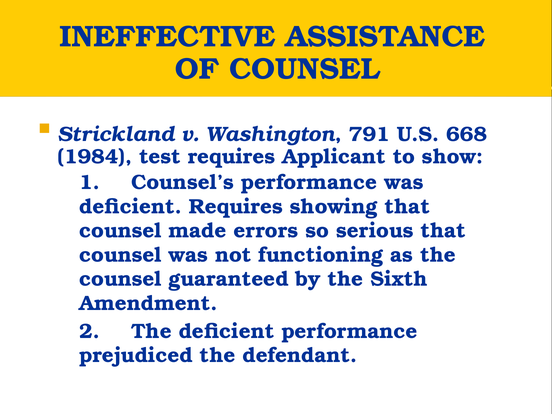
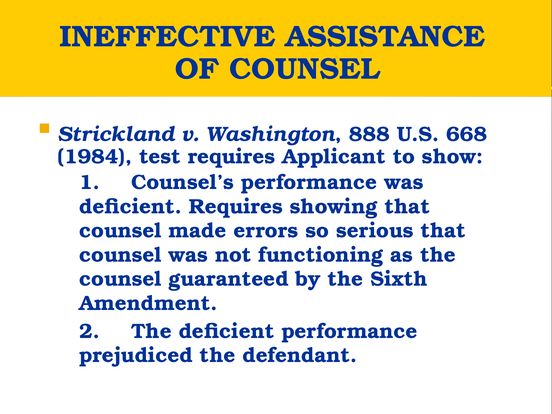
791: 791 -> 888 (369, 134)
